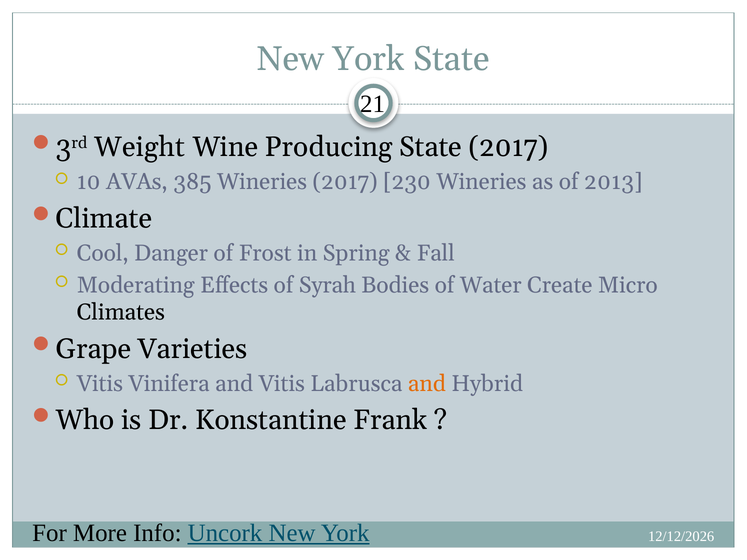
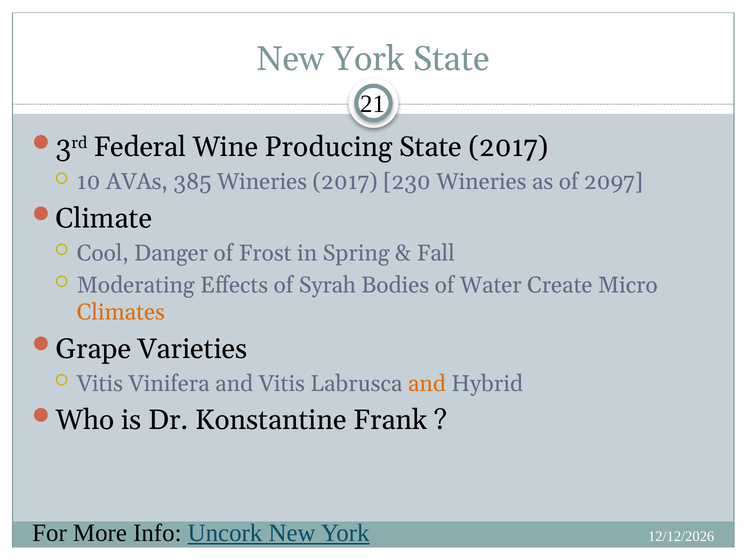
Weight: Weight -> Federal (140, 147)
2013: 2013 -> 2097 (614, 182)
Climates colour: black -> orange (121, 313)
